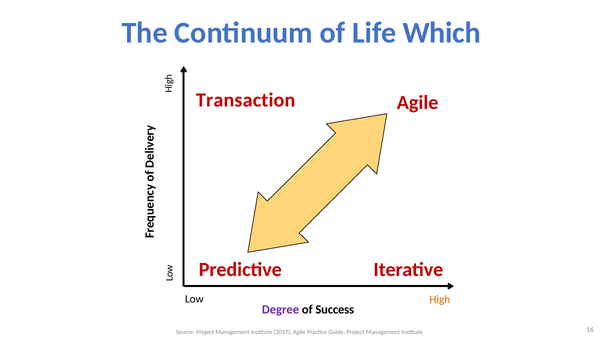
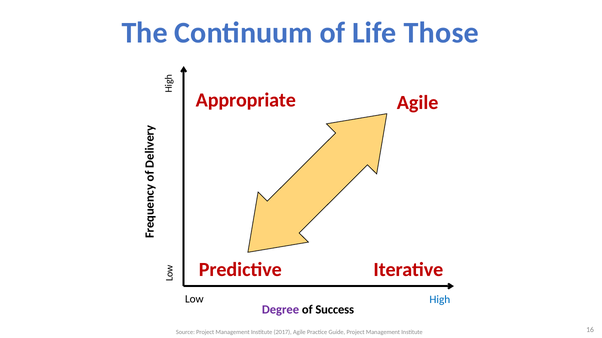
Which: Which -> Those (441, 33)
Transaction: Transaction -> Appropriate (246, 100)
High colour: orange -> blue (440, 300)
